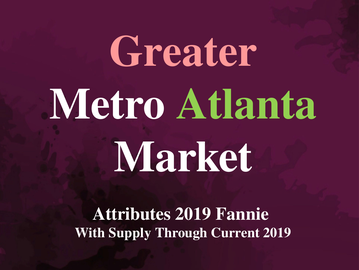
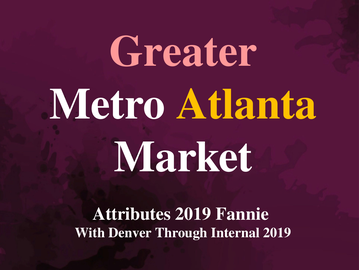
Atlanta colour: light green -> yellow (246, 104)
Supply: Supply -> Denver (130, 232)
Current: Current -> Internal (235, 232)
